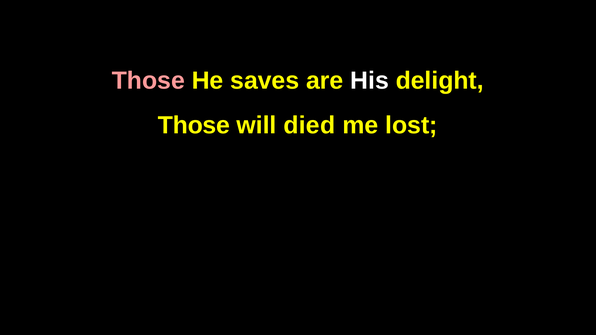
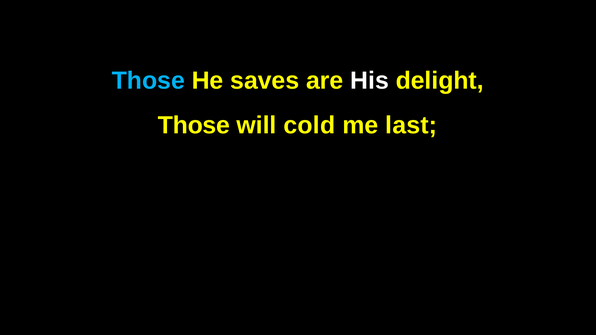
Those colour: pink -> light blue (148, 81)
died: died -> cold (309, 125)
lost: lost -> last (411, 125)
